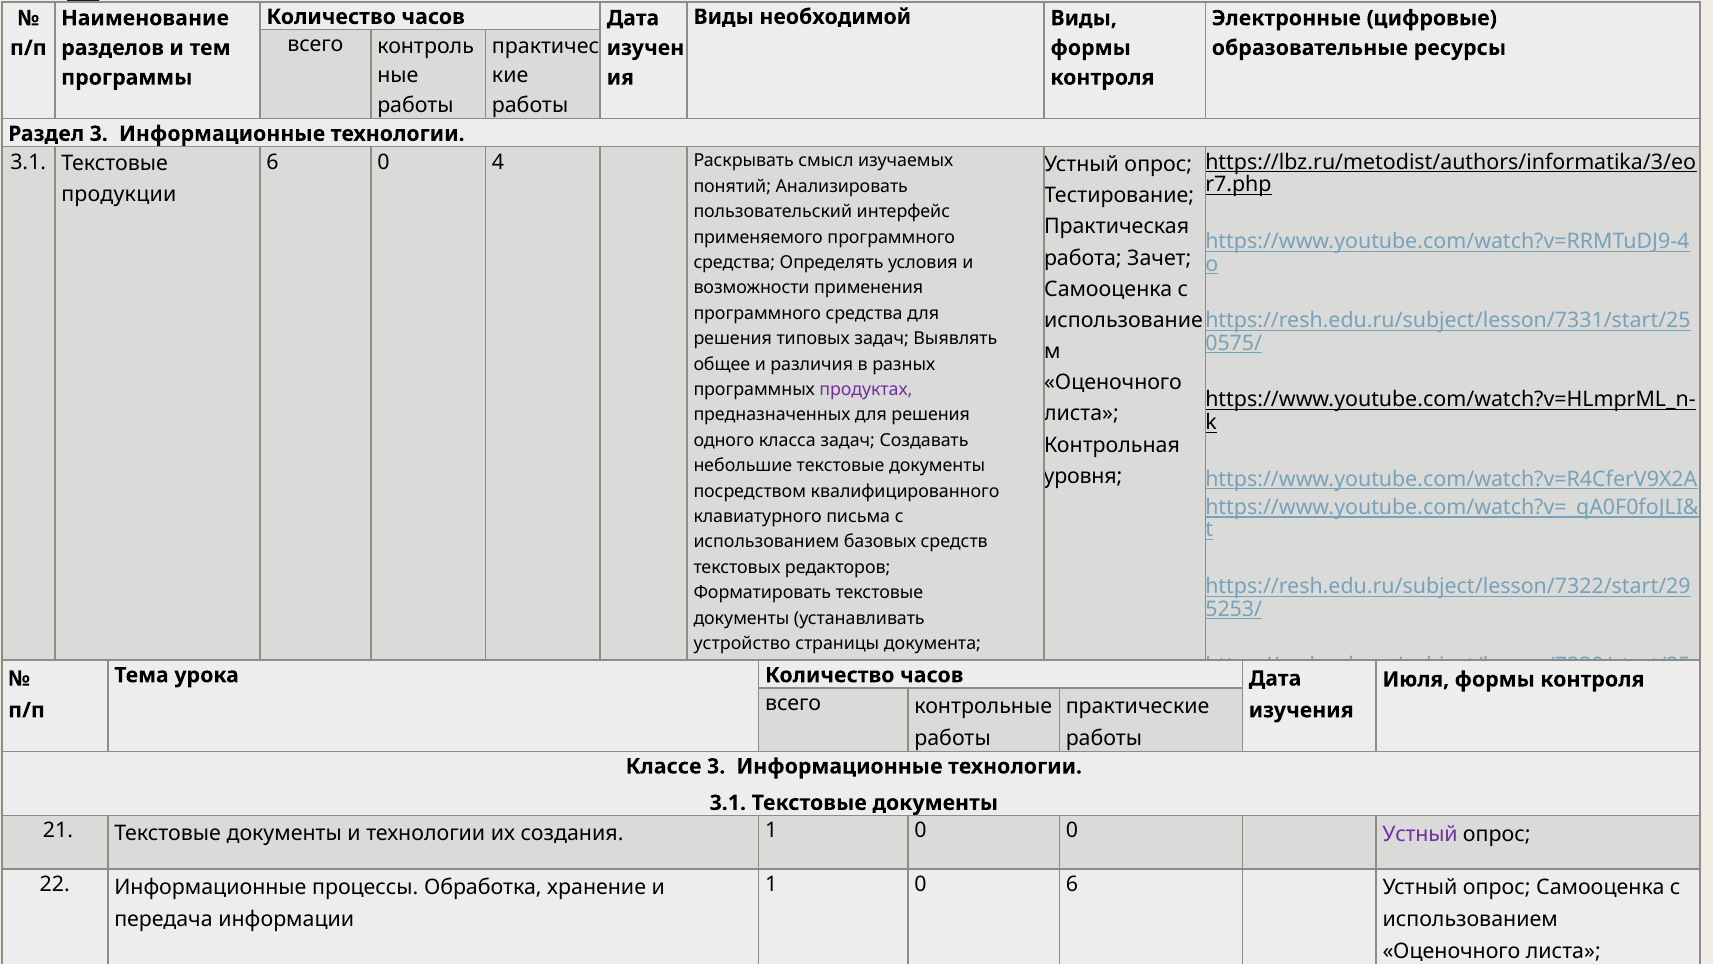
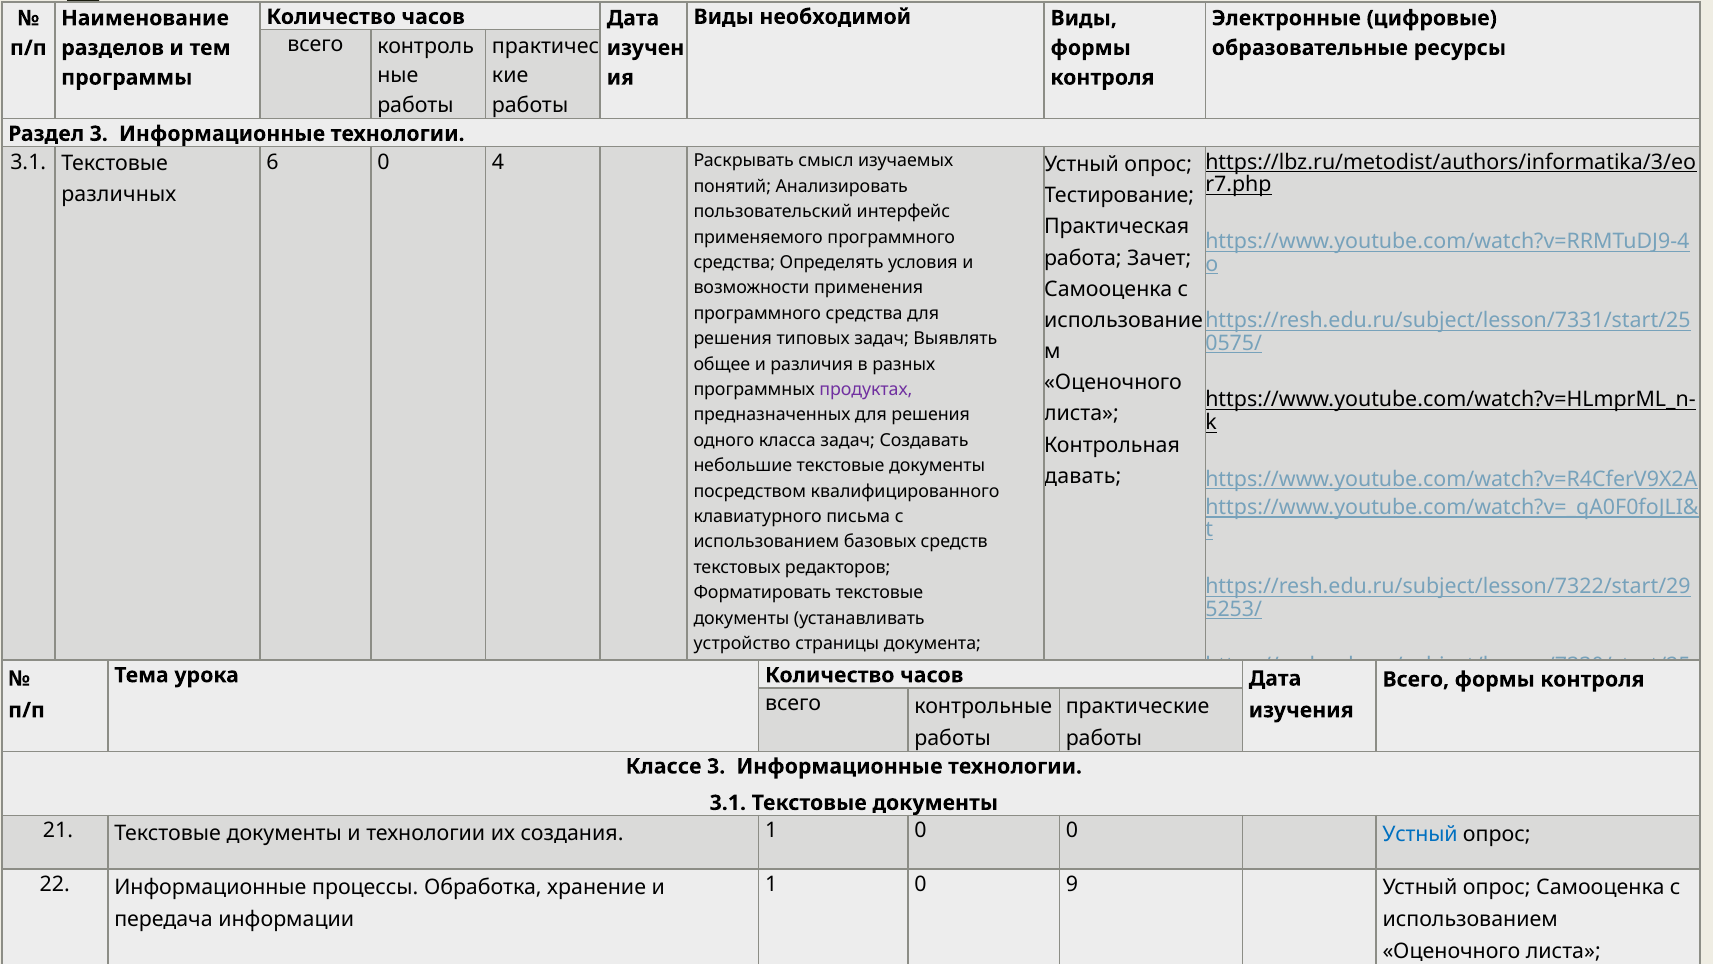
продукции: продукции -> различных (119, 194)
уровня: уровня -> давать (1083, 476)
Июля: Июля -> Всего (1416, 679)
Устный colour: purple -> blue (1420, 834)
0 6: 6 -> 9 (1072, 884)
